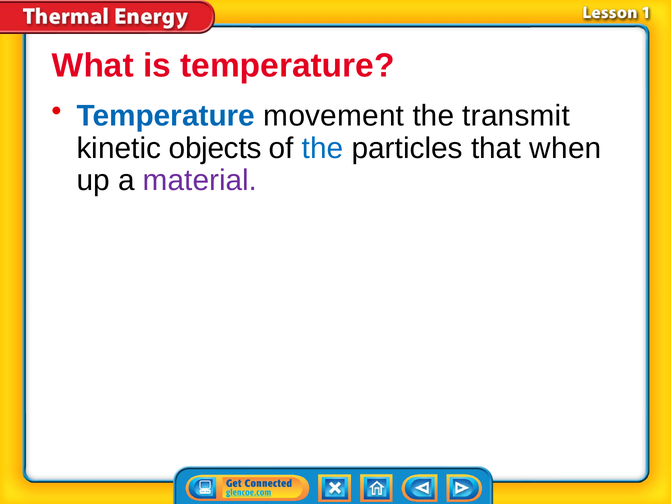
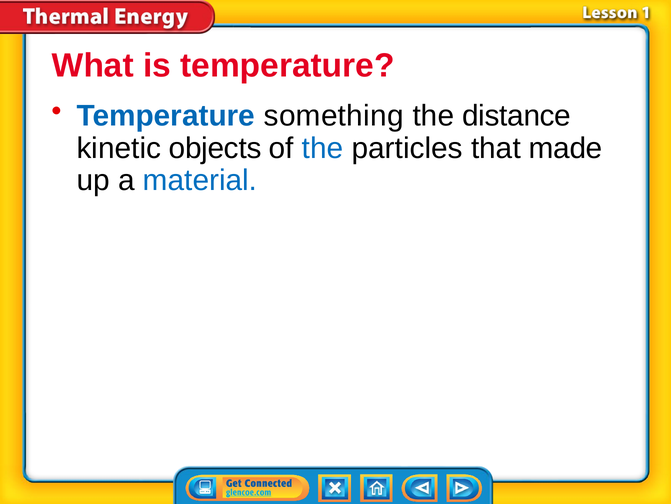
movement: movement -> something (334, 116)
transmit: transmit -> distance (517, 116)
when: when -> made (566, 148)
material colour: purple -> blue (200, 180)
